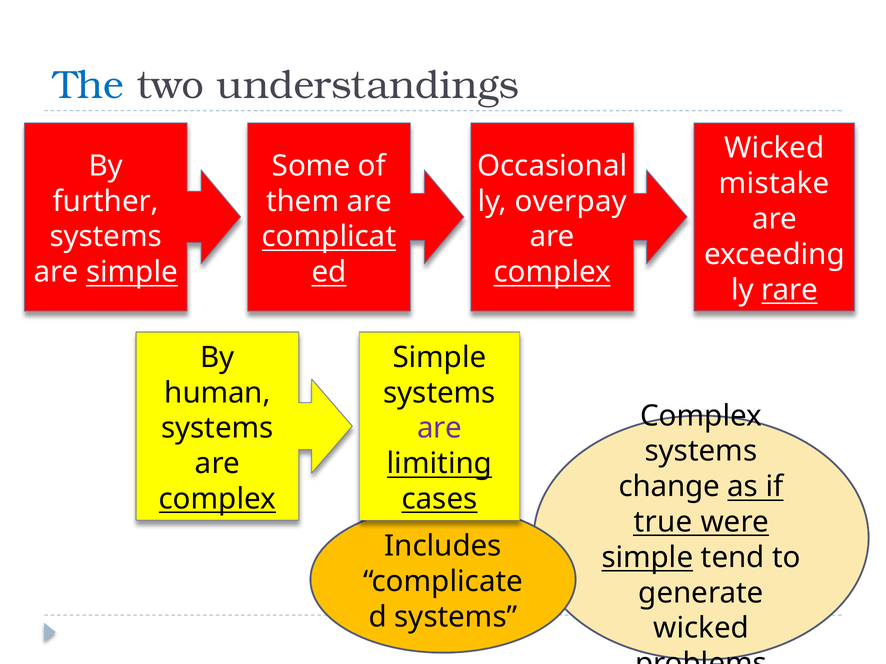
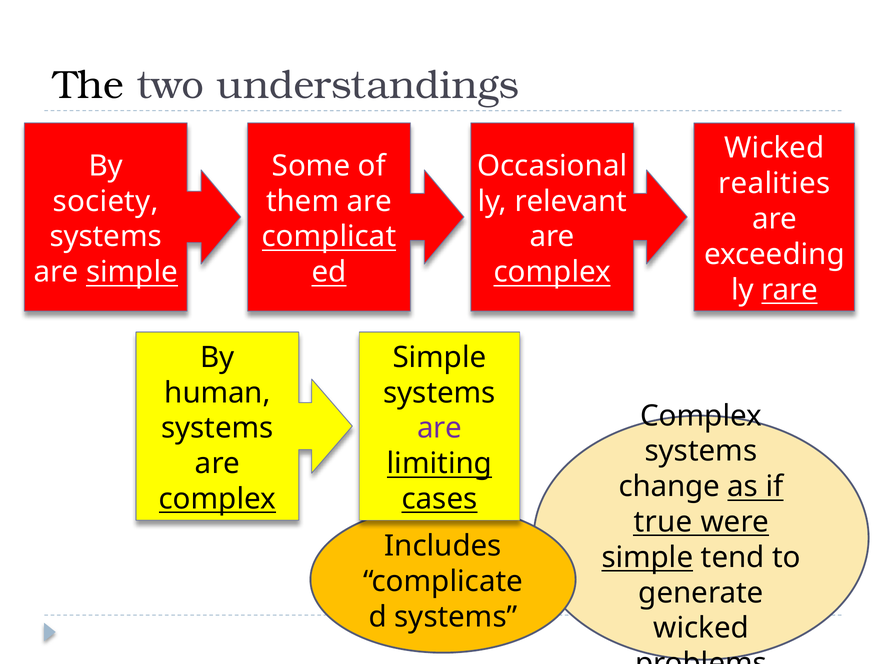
The colour: blue -> black (88, 85)
mistake: mistake -> realities (774, 184)
further: further -> society (106, 201)
overpay: overpay -> relevant (571, 201)
